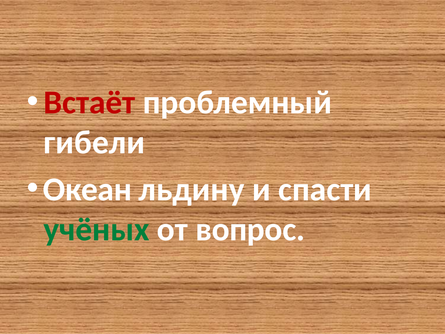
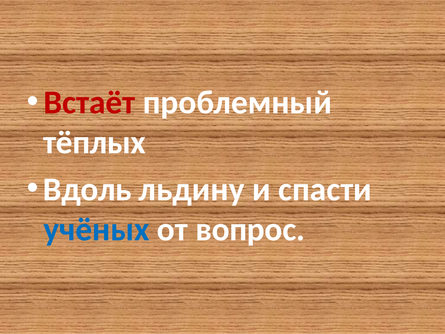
гибели: гибели -> тёплых (95, 143)
Океан: Океан -> Вдоль (87, 189)
учёных colour: green -> blue (96, 229)
